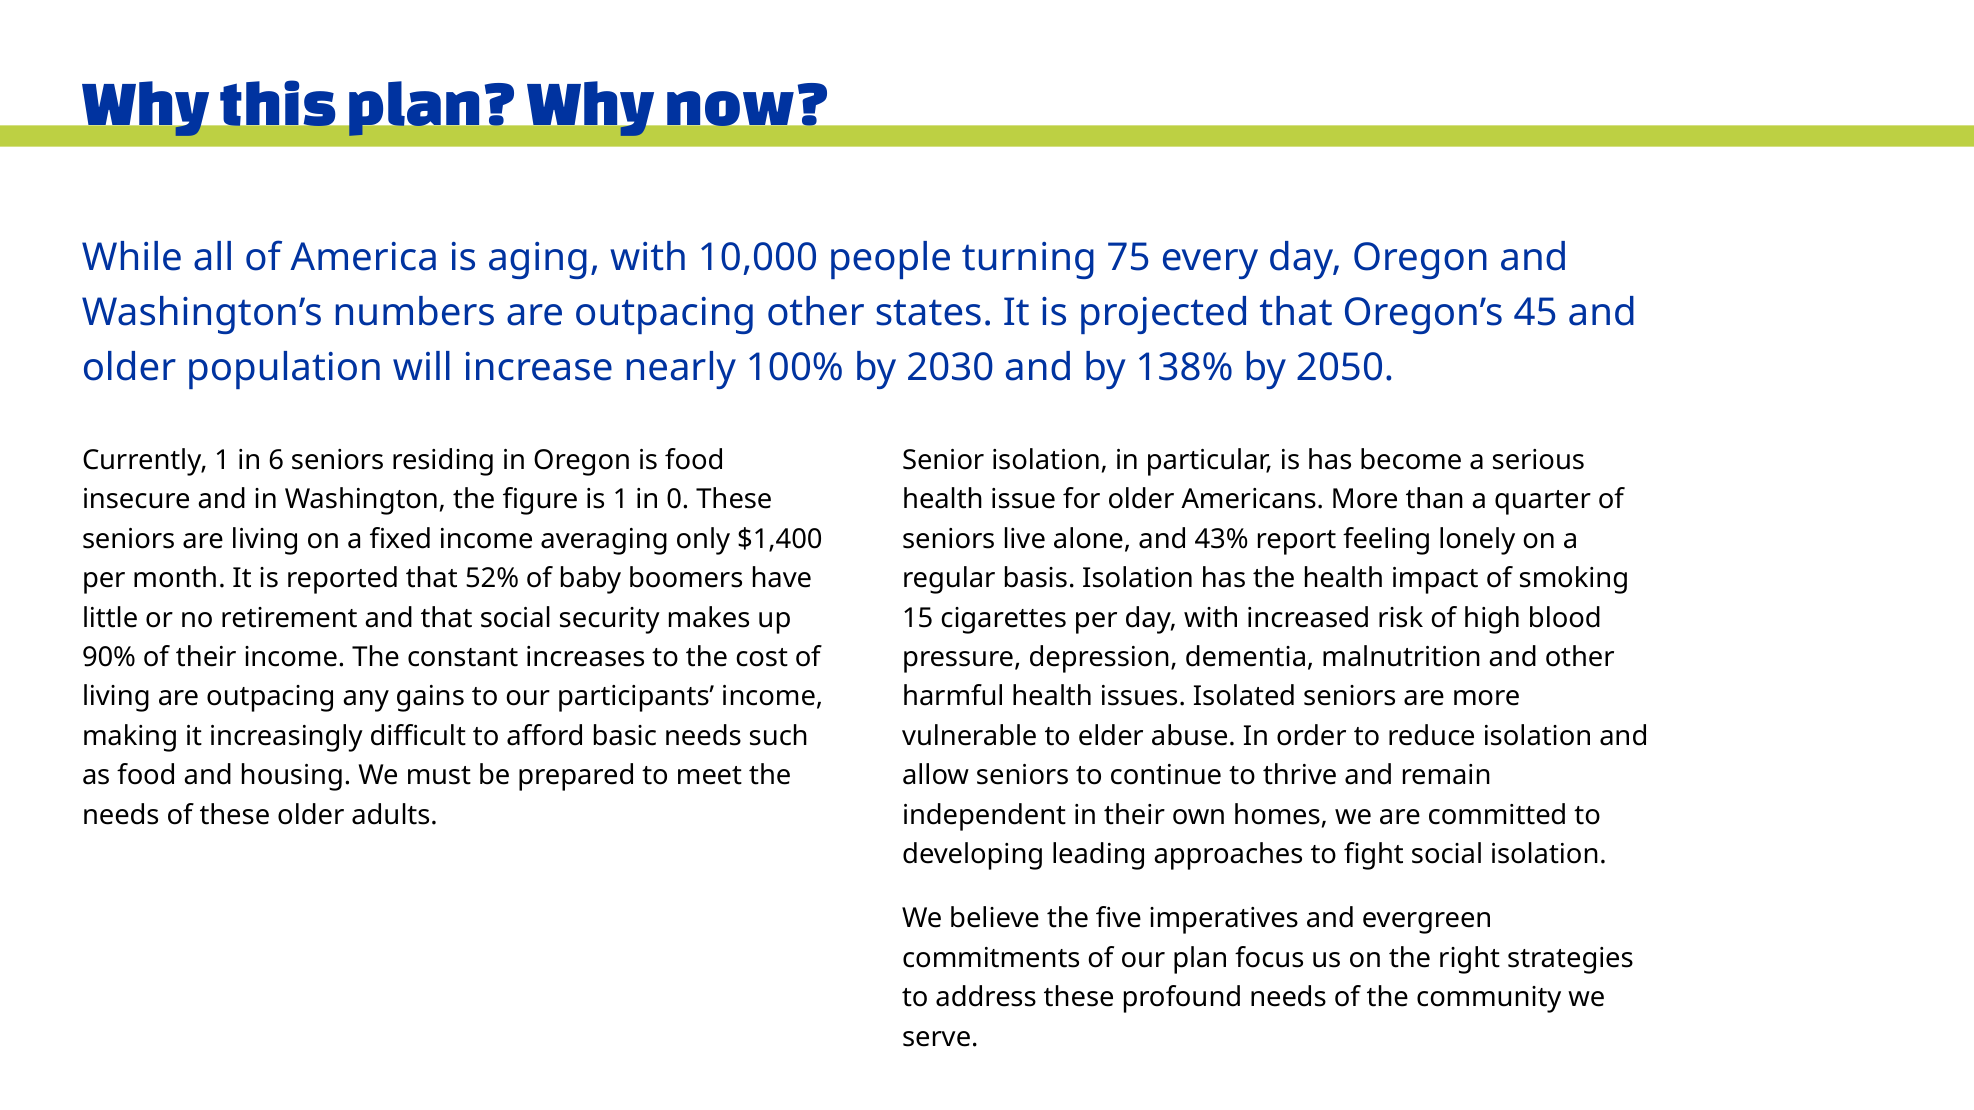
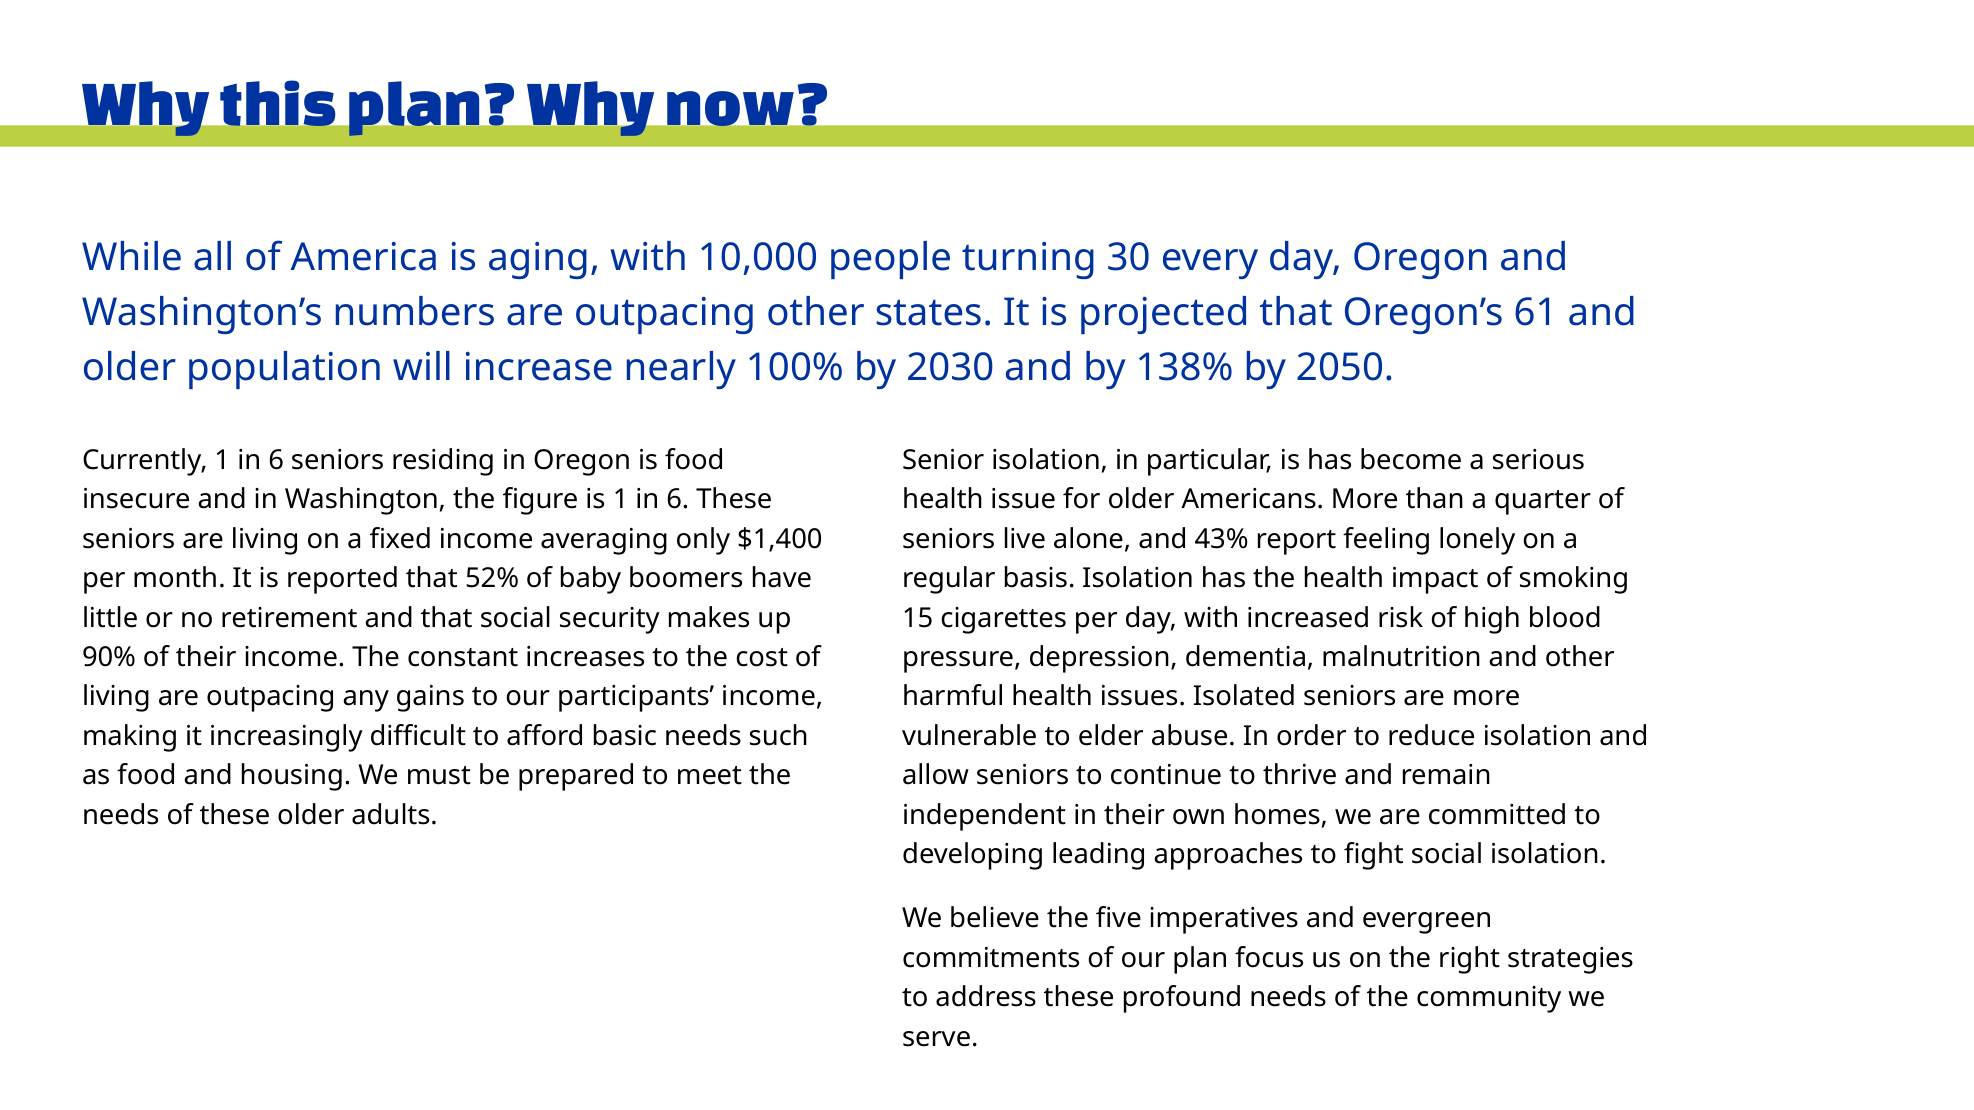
75: 75 -> 30 (1129, 258)
45: 45 -> 61 (1536, 313)
is 1 in 0: 0 -> 6 (678, 500)
